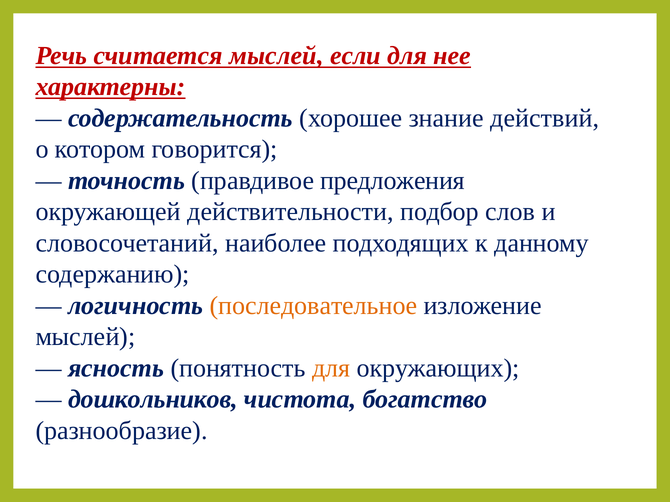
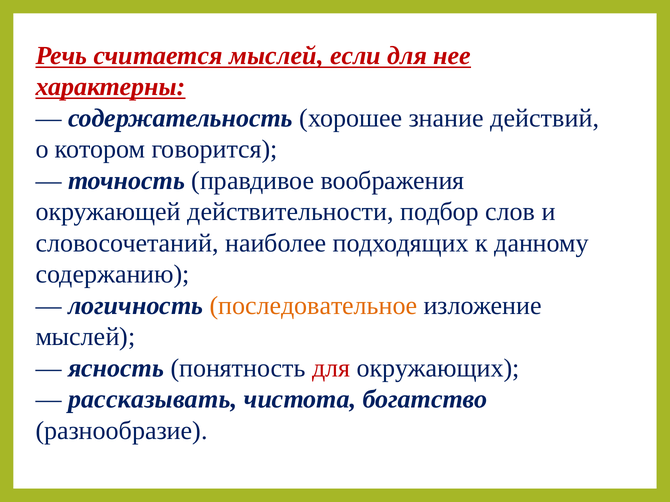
предложения: предложения -> воображения (392, 181)
для colour: orange -> red (331, 368)
дошкольников: дошкольников -> рассказывать (153, 400)
